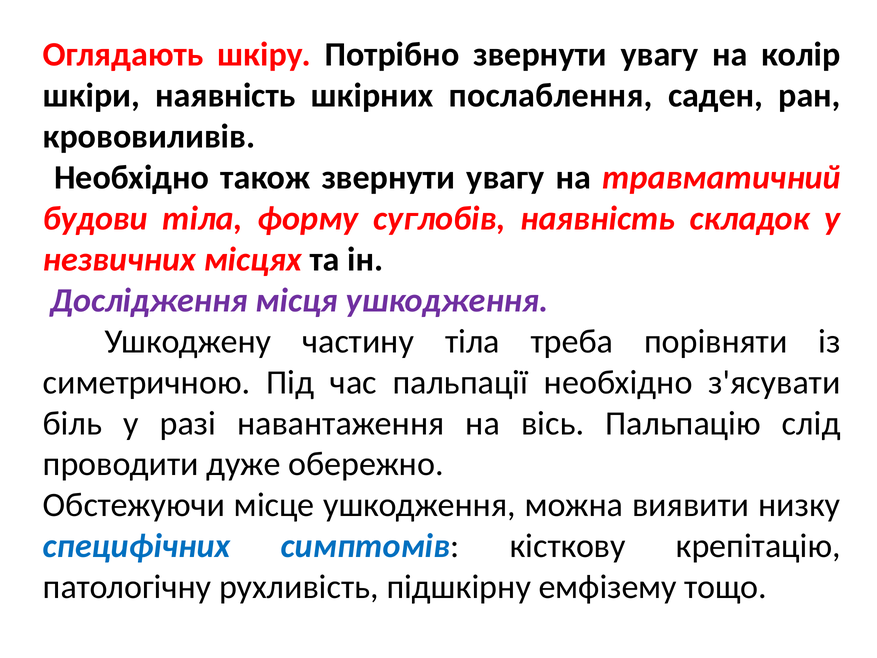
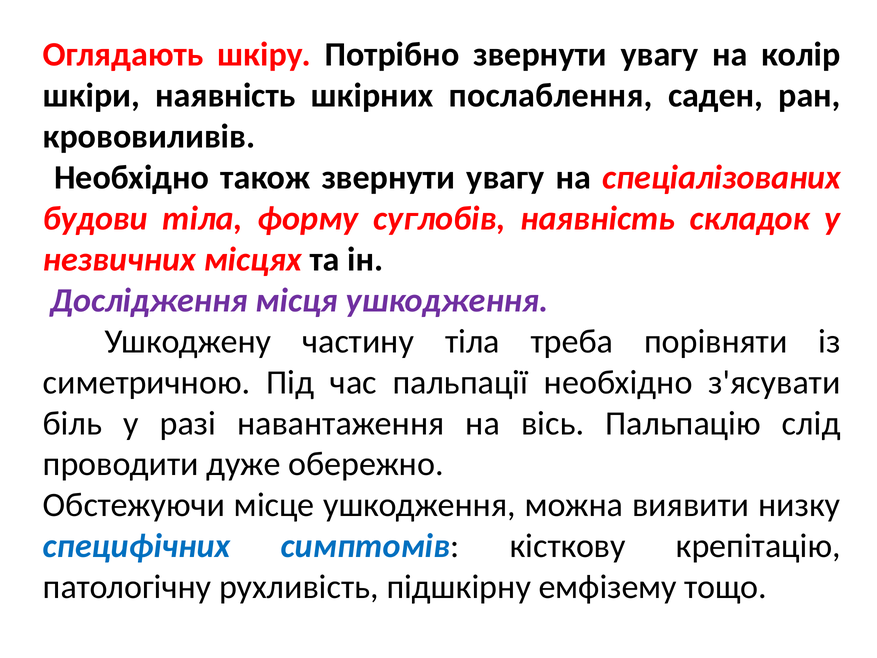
травматичний: травматичний -> спеціалізованих (722, 177)
